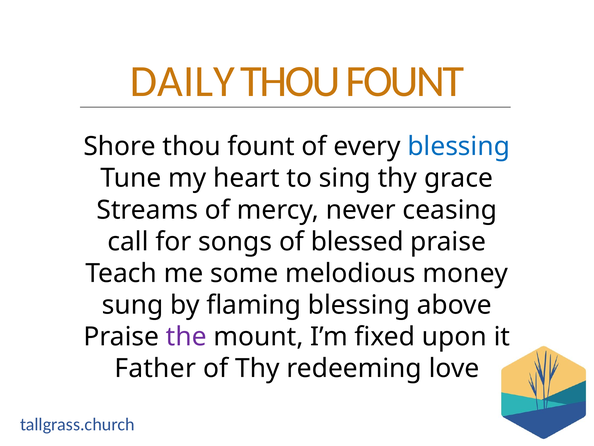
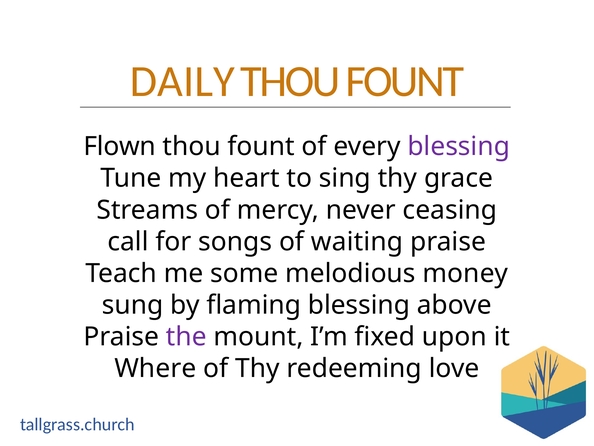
Shore: Shore -> Flown (120, 146)
blessing colour: blue -> purple (459, 146)
blessed: blessed -> waiting (357, 241)
Father: Father -> Where (155, 368)
